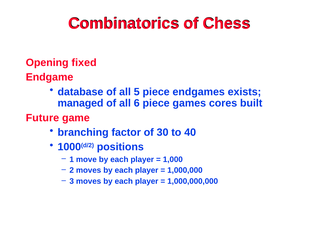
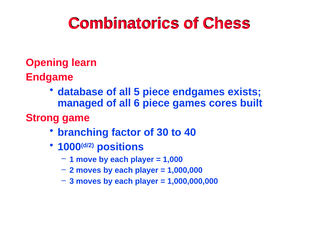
fixed: fixed -> learn (84, 63)
Future: Future -> Strong (43, 118)
